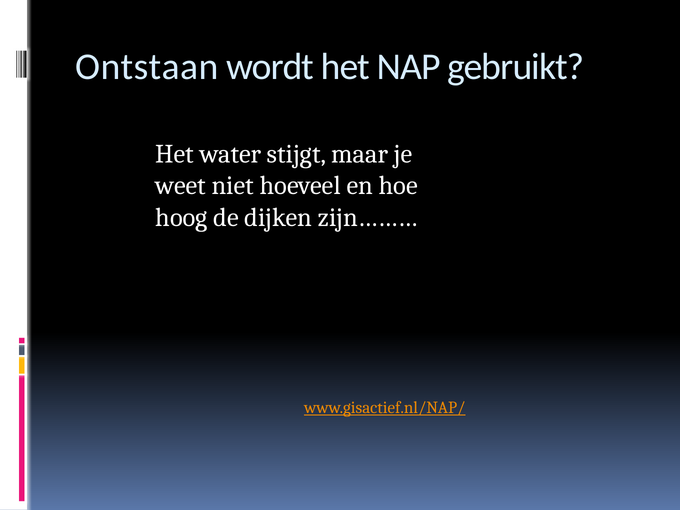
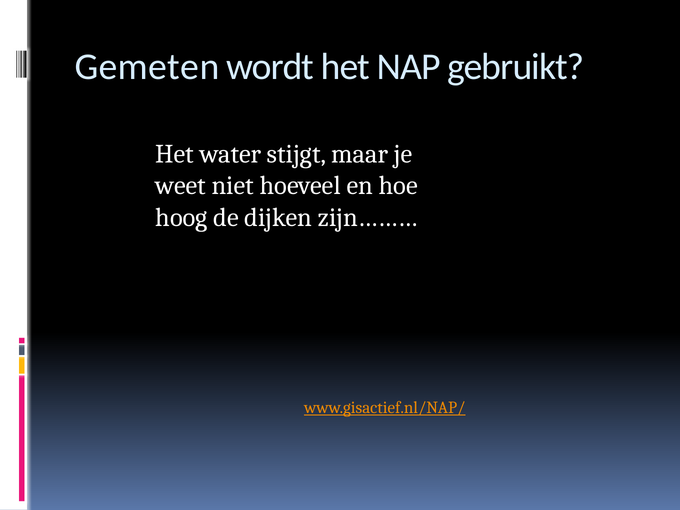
Ontstaan: Ontstaan -> Gemeten (147, 67)
